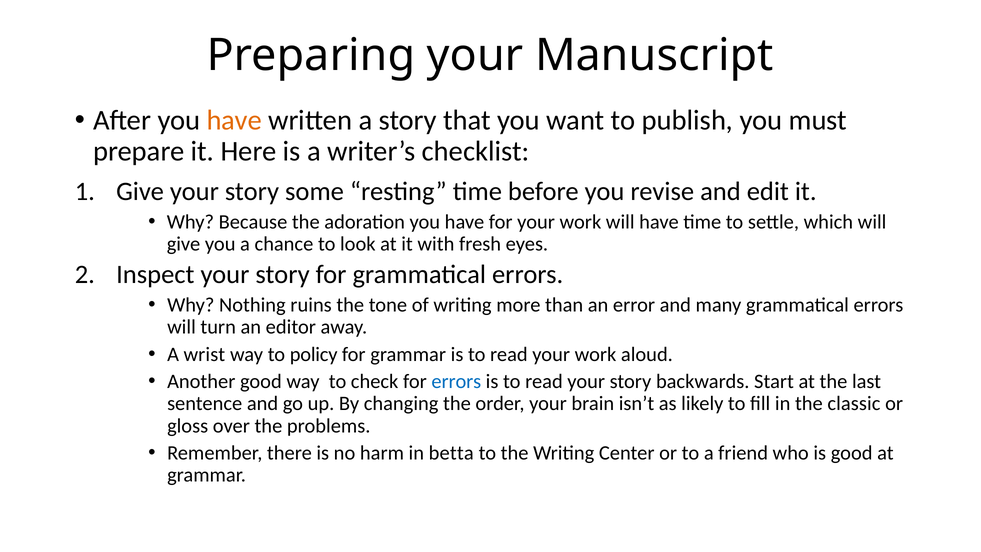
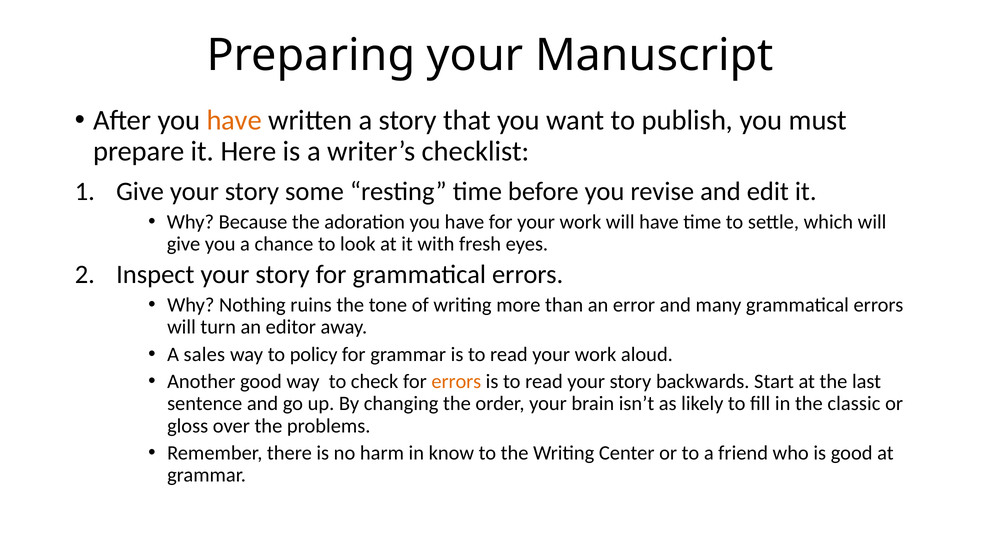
wrist: wrist -> sales (204, 354)
errors colour: blue -> orange (456, 381)
betta: betta -> know (451, 453)
